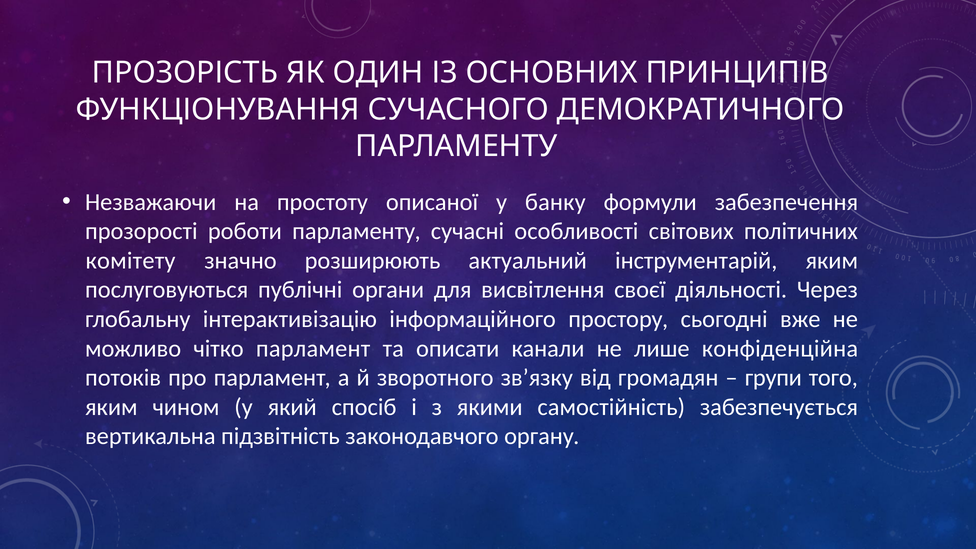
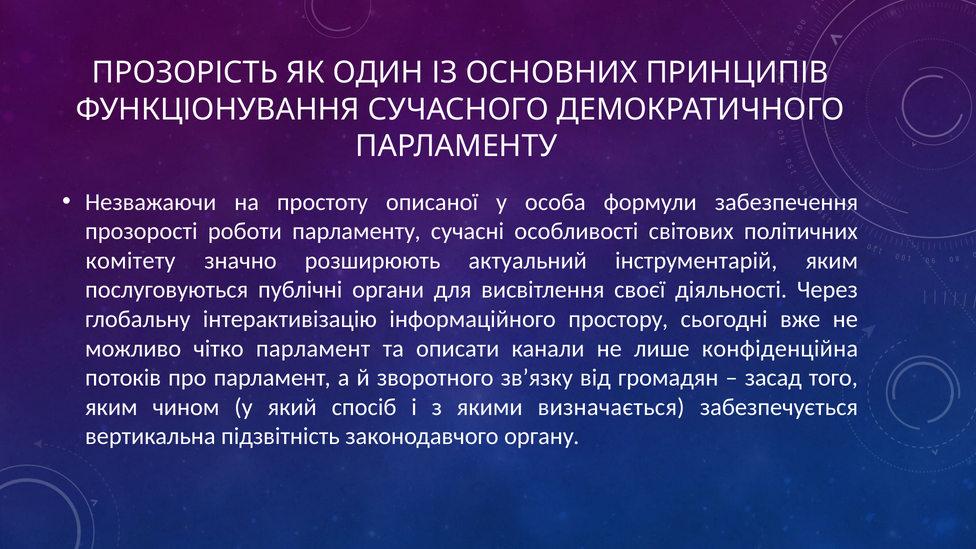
банку: банку -> особа (555, 202)
групи: групи -> засад (773, 378)
самостійність: самостійність -> визначається (611, 407)
